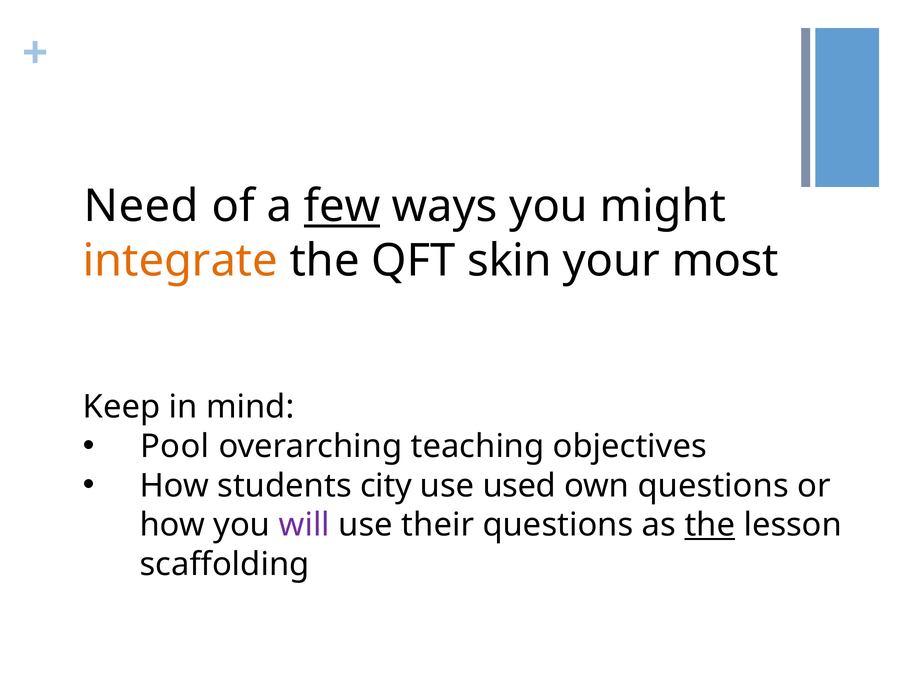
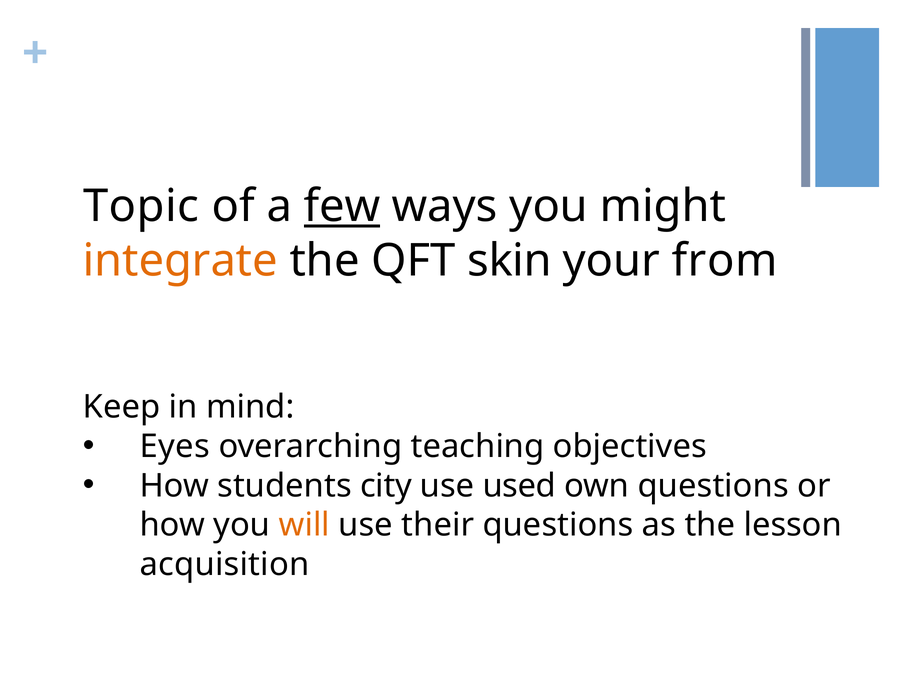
Need: Need -> Topic (141, 206)
most: most -> from (725, 261)
Pool: Pool -> Eyes (175, 446)
will colour: purple -> orange (304, 525)
the underline: present -> none (710, 525)
scaffolding: scaffolding -> acquisition (225, 564)
